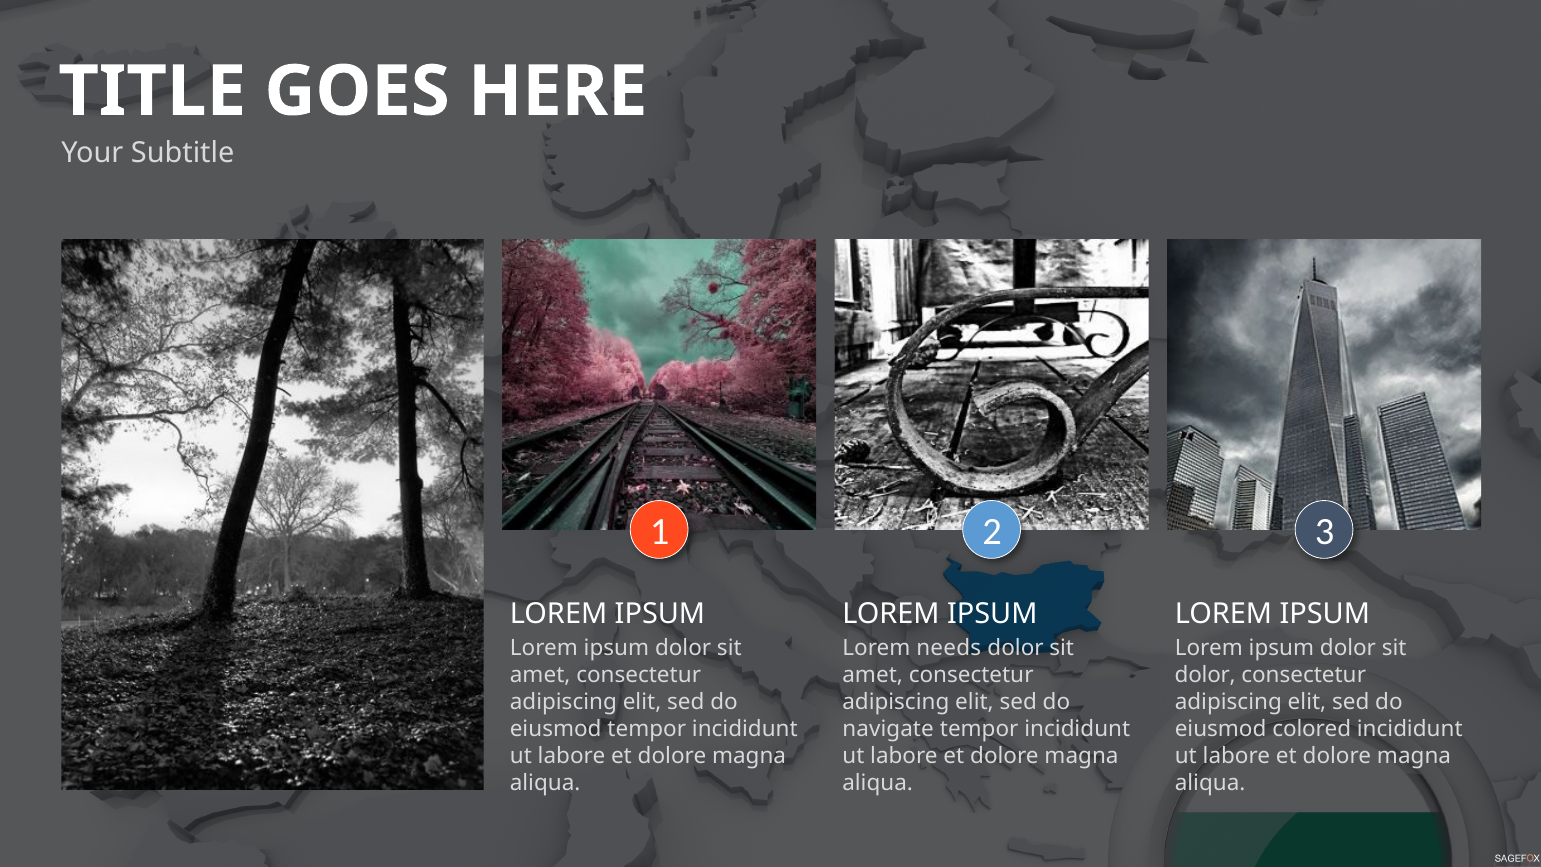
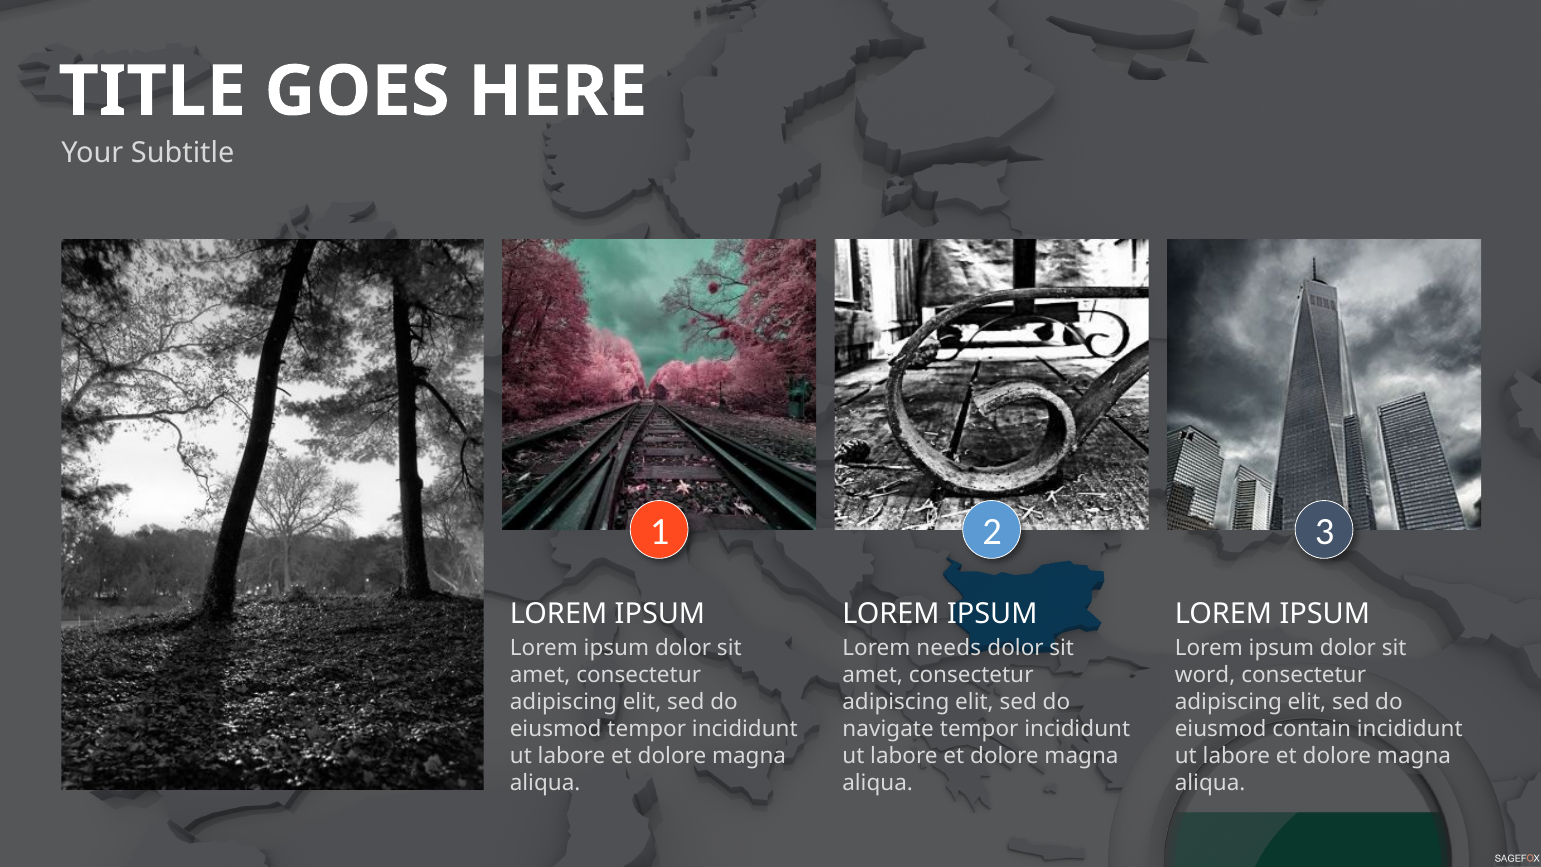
dolor: dolor -> word (1205, 675)
colored: colored -> contain (1312, 729)
